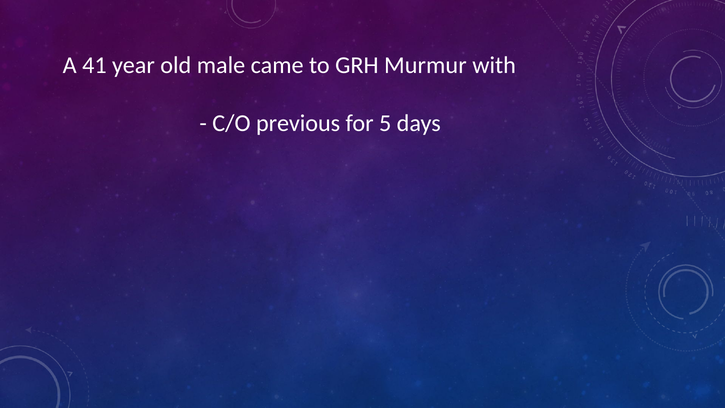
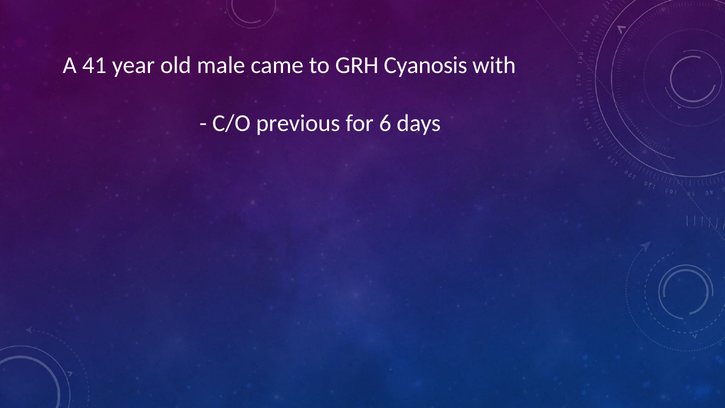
Murmur: Murmur -> Cyanosis (426, 65)
5: 5 -> 6 (385, 123)
